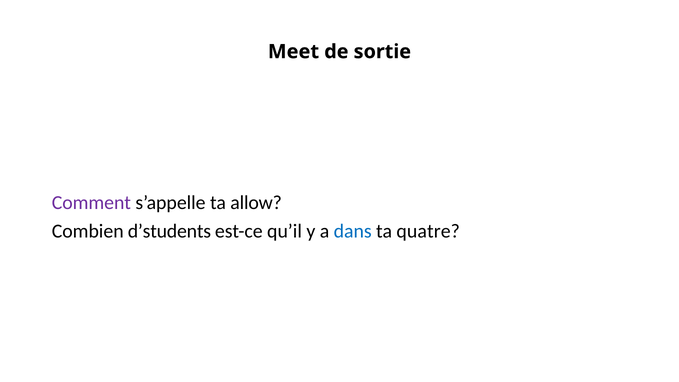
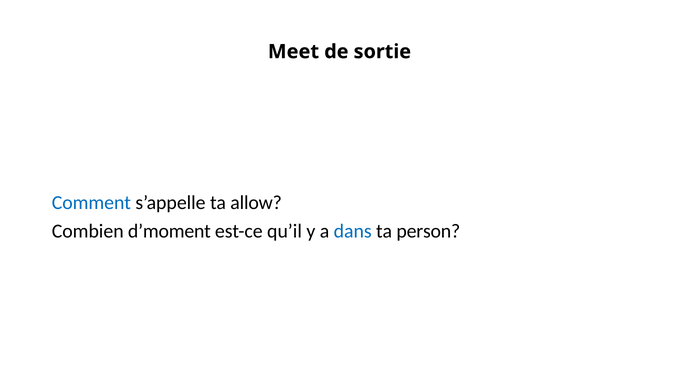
Comment colour: purple -> blue (91, 203)
d’students: d’students -> d’moment (169, 231)
quatre: quatre -> person (428, 231)
